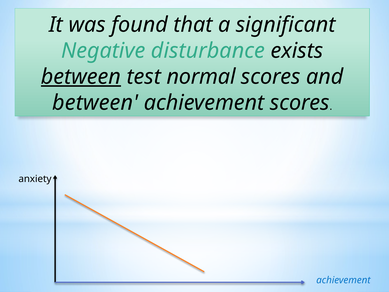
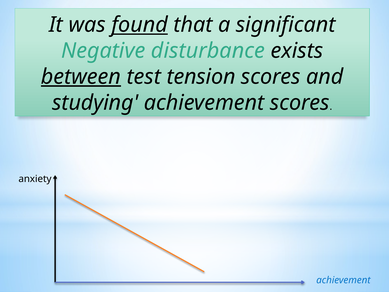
found underline: none -> present (140, 25)
normal: normal -> tension (201, 77)
between: between -> studying (95, 103)
